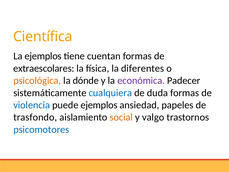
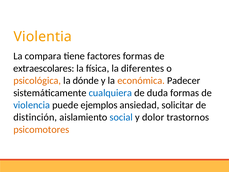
Científica: Científica -> Violentia (43, 37)
La ejemplos: ejemplos -> compara (43, 56)
cuentan: cuentan -> factores (104, 56)
económica colour: purple -> orange (141, 80)
papeles: papeles -> solicitar (178, 105)
trasfondo: trasfondo -> distinción (35, 117)
social colour: orange -> blue (121, 117)
valgo: valgo -> dolor (153, 117)
psicomotores colour: blue -> orange (41, 129)
